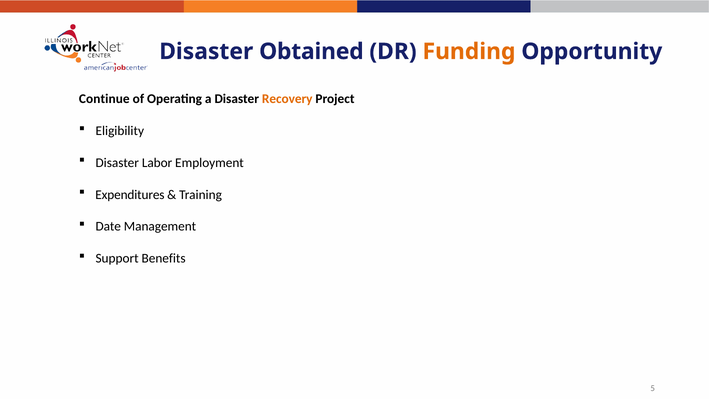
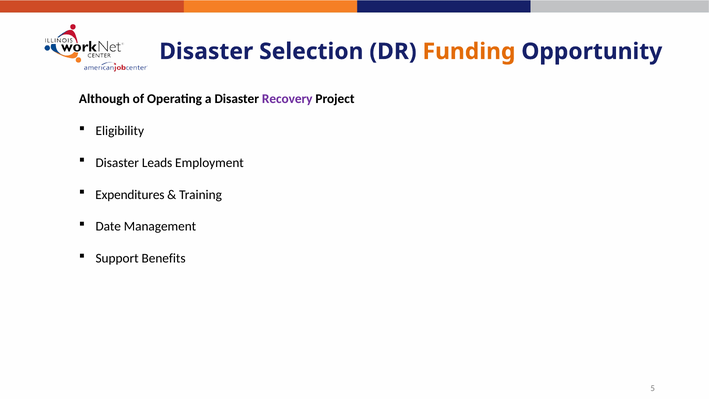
Obtained: Obtained -> Selection (311, 51)
Continue: Continue -> Although (104, 99)
Recovery colour: orange -> purple (287, 99)
Labor: Labor -> Leads (157, 163)
